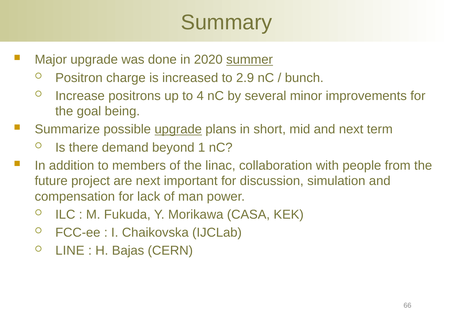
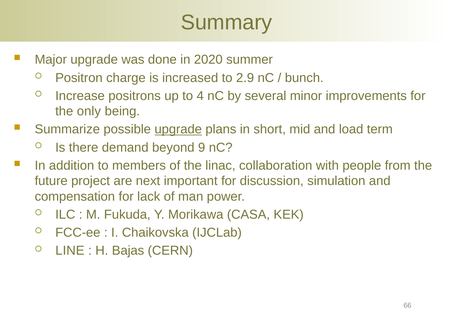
summer underline: present -> none (250, 60)
goal: goal -> only (89, 111)
and next: next -> load (351, 129)
1: 1 -> 9 (202, 148)
